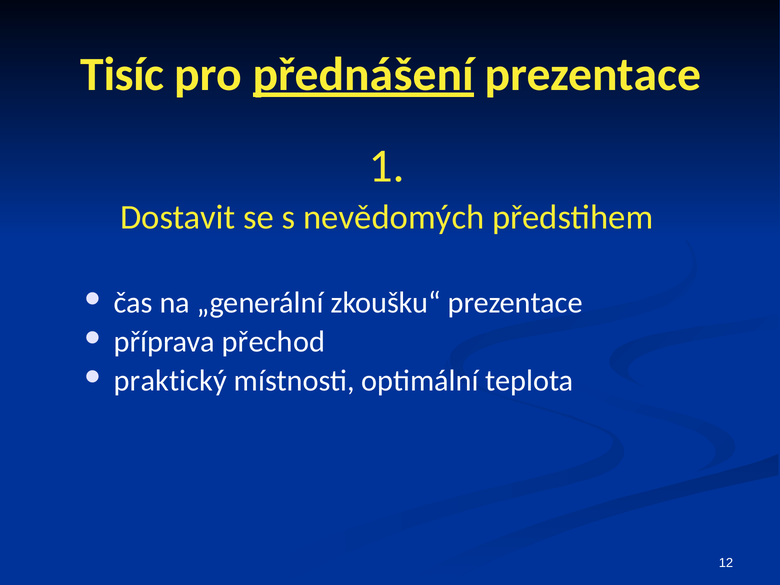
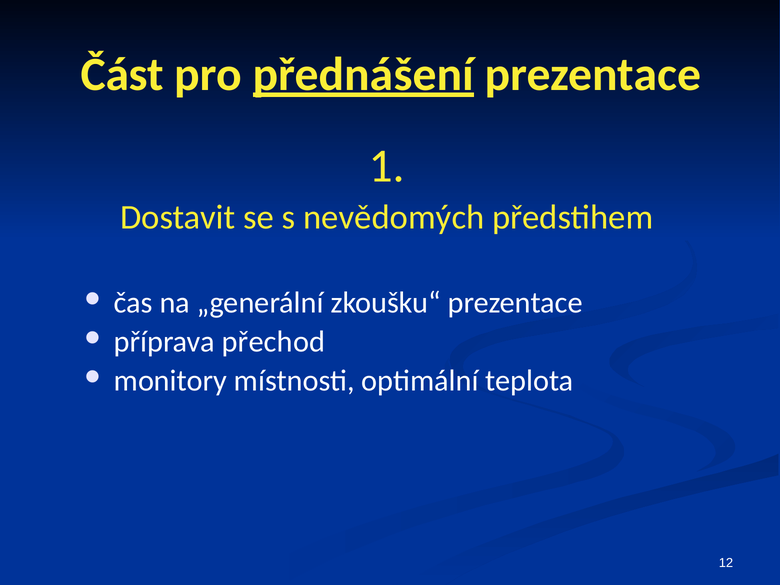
Tisíc: Tisíc -> Část (122, 74)
praktický: praktický -> monitory (170, 381)
